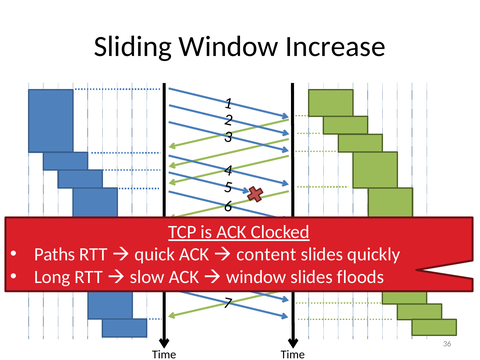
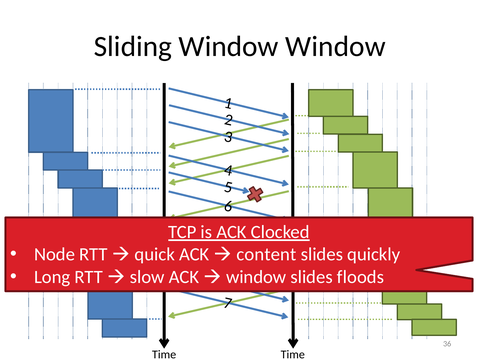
Window Increase: Increase -> Window (335, 46)
Paths: Paths -> Node (55, 254)
